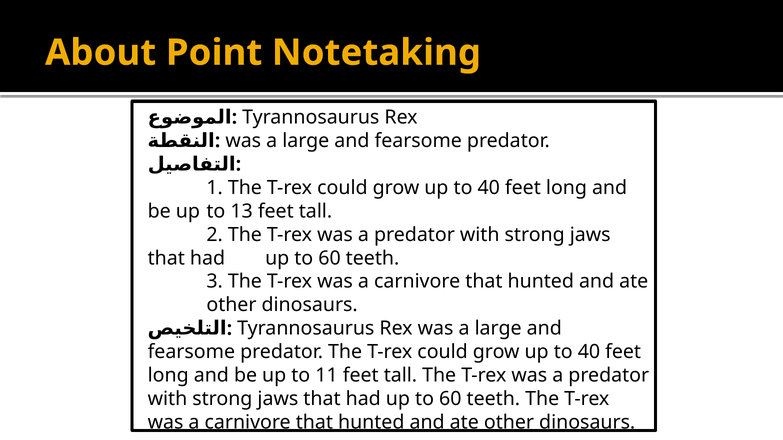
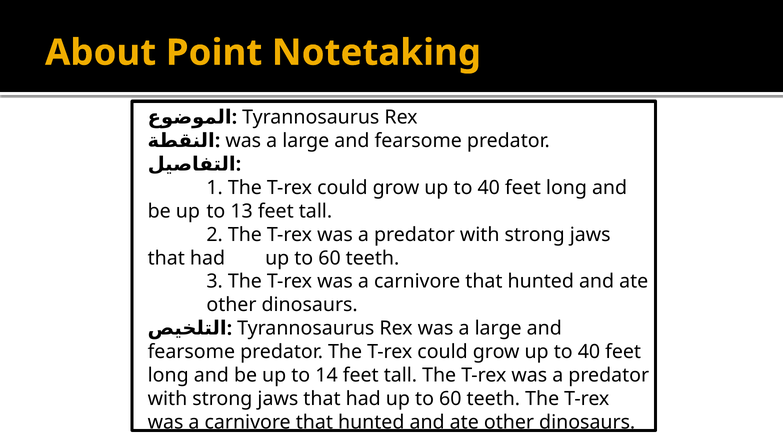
11: 11 -> 14 (327, 376)
